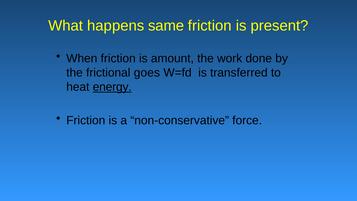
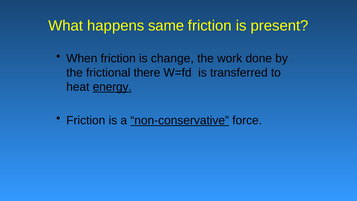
amount: amount -> change (172, 58)
goes: goes -> there (147, 73)
non-conservative underline: none -> present (180, 120)
